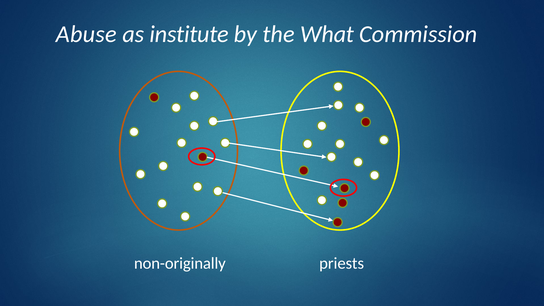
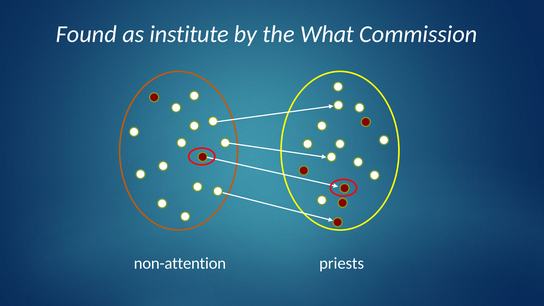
Abuse: Abuse -> Found (86, 34)
non-originally: non-originally -> non-attention (180, 263)
